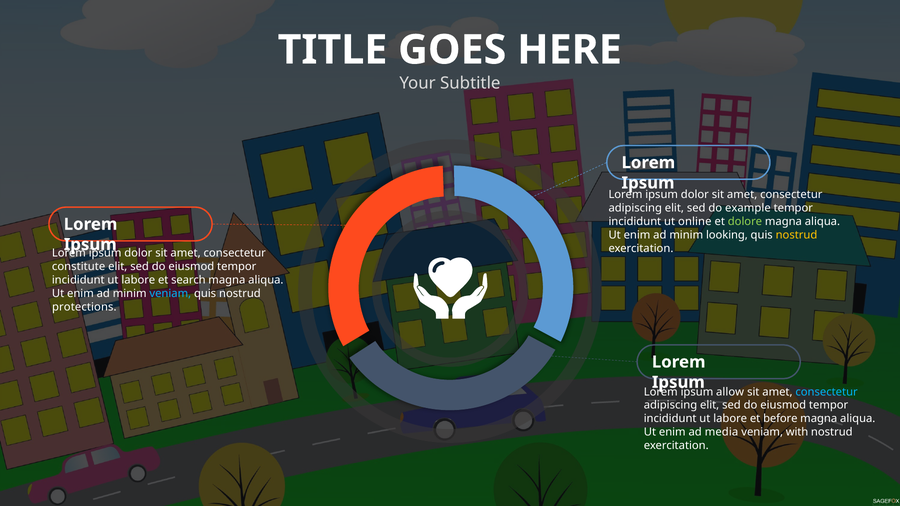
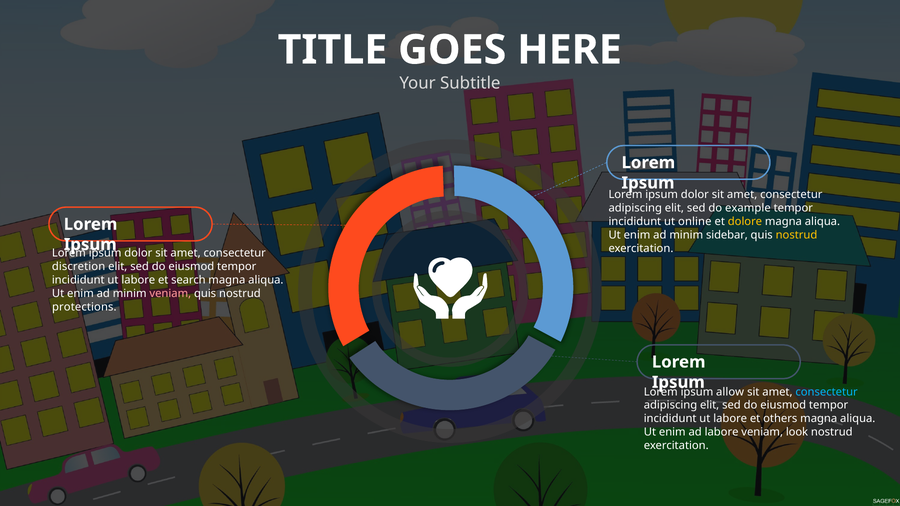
dolore colour: light green -> yellow (745, 222)
looking: looking -> sidebar (727, 235)
constitute: constitute -> discretion (79, 267)
veniam colour: light blue -> pink (170, 294)
before: before -> others (780, 419)
ad media: media -> labore (722, 432)
with: with -> look (797, 432)
